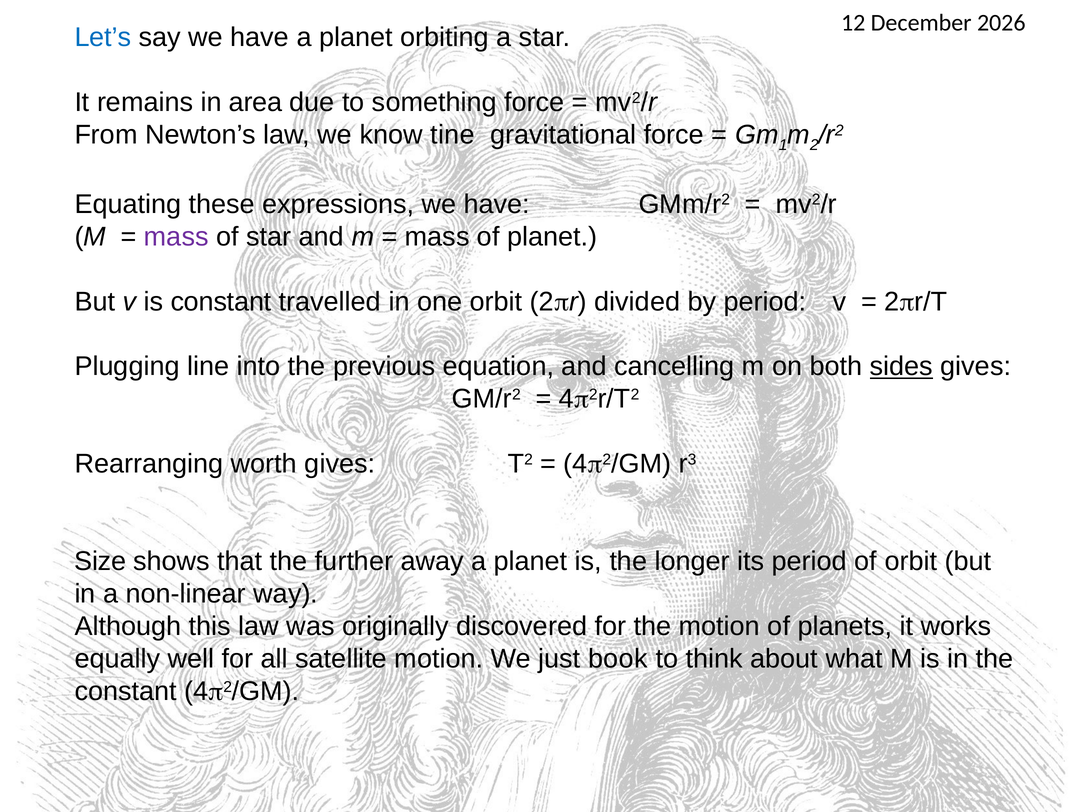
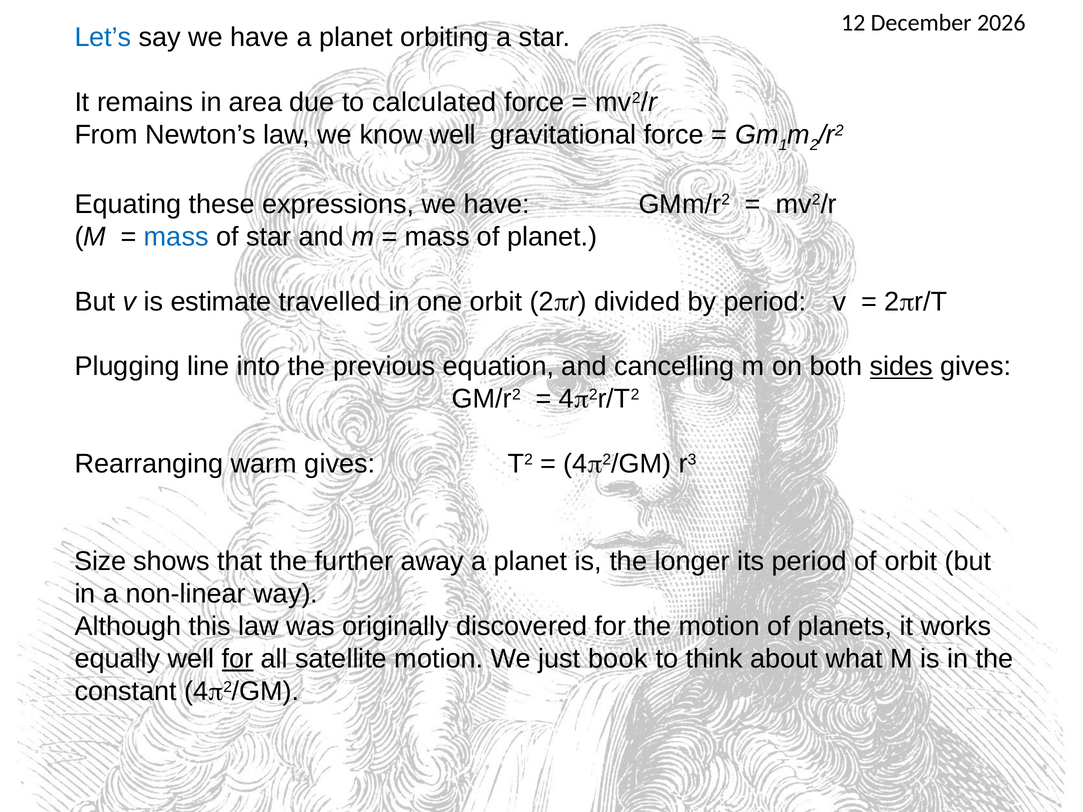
something: something -> calculated (434, 102)
know tine: tine -> well (453, 135)
mass colour: purple -> blue (176, 237)
is constant: constant -> estimate (221, 302)
worth: worth -> warm (264, 464)
for underline: none -> present (238, 659)
